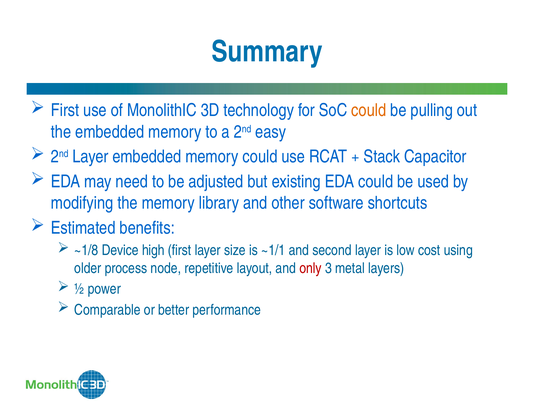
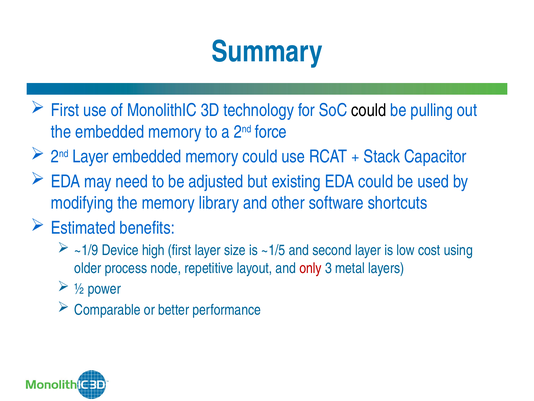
could colour: orange -> black (369, 110)
easy: easy -> force (271, 132)
~1/8: ~1/8 -> ~1/9 (86, 250)
~1/1: ~1/1 -> ~1/5 (273, 250)
